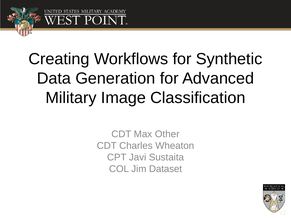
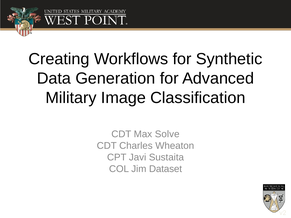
Other: Other -> Solve (167, 134)
